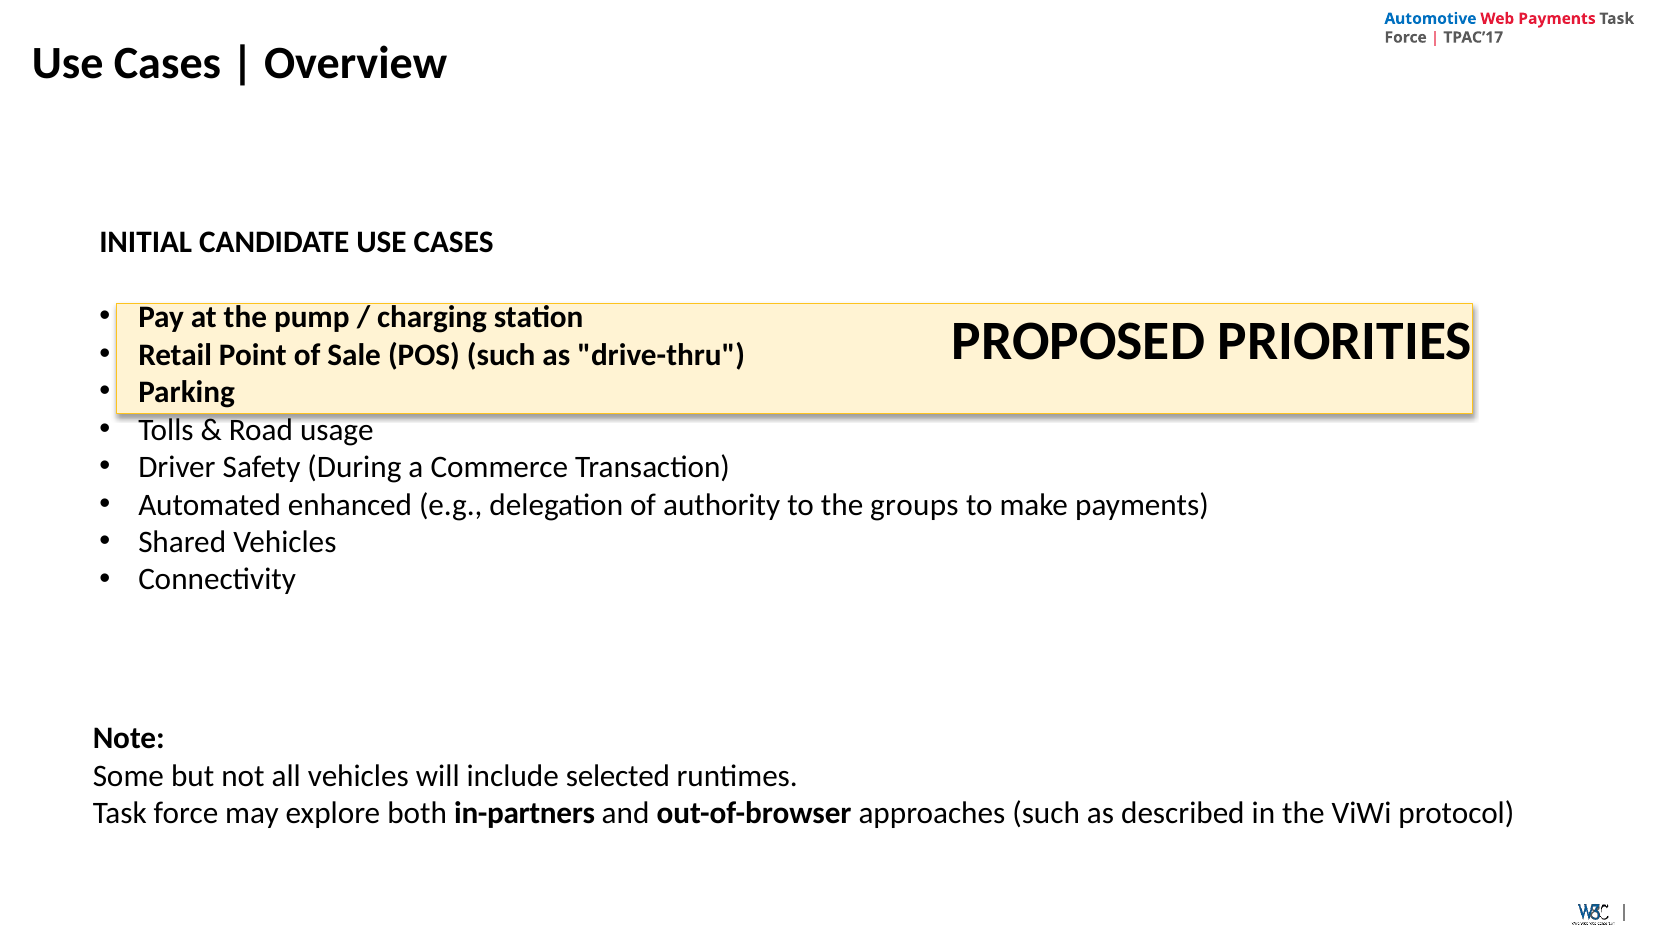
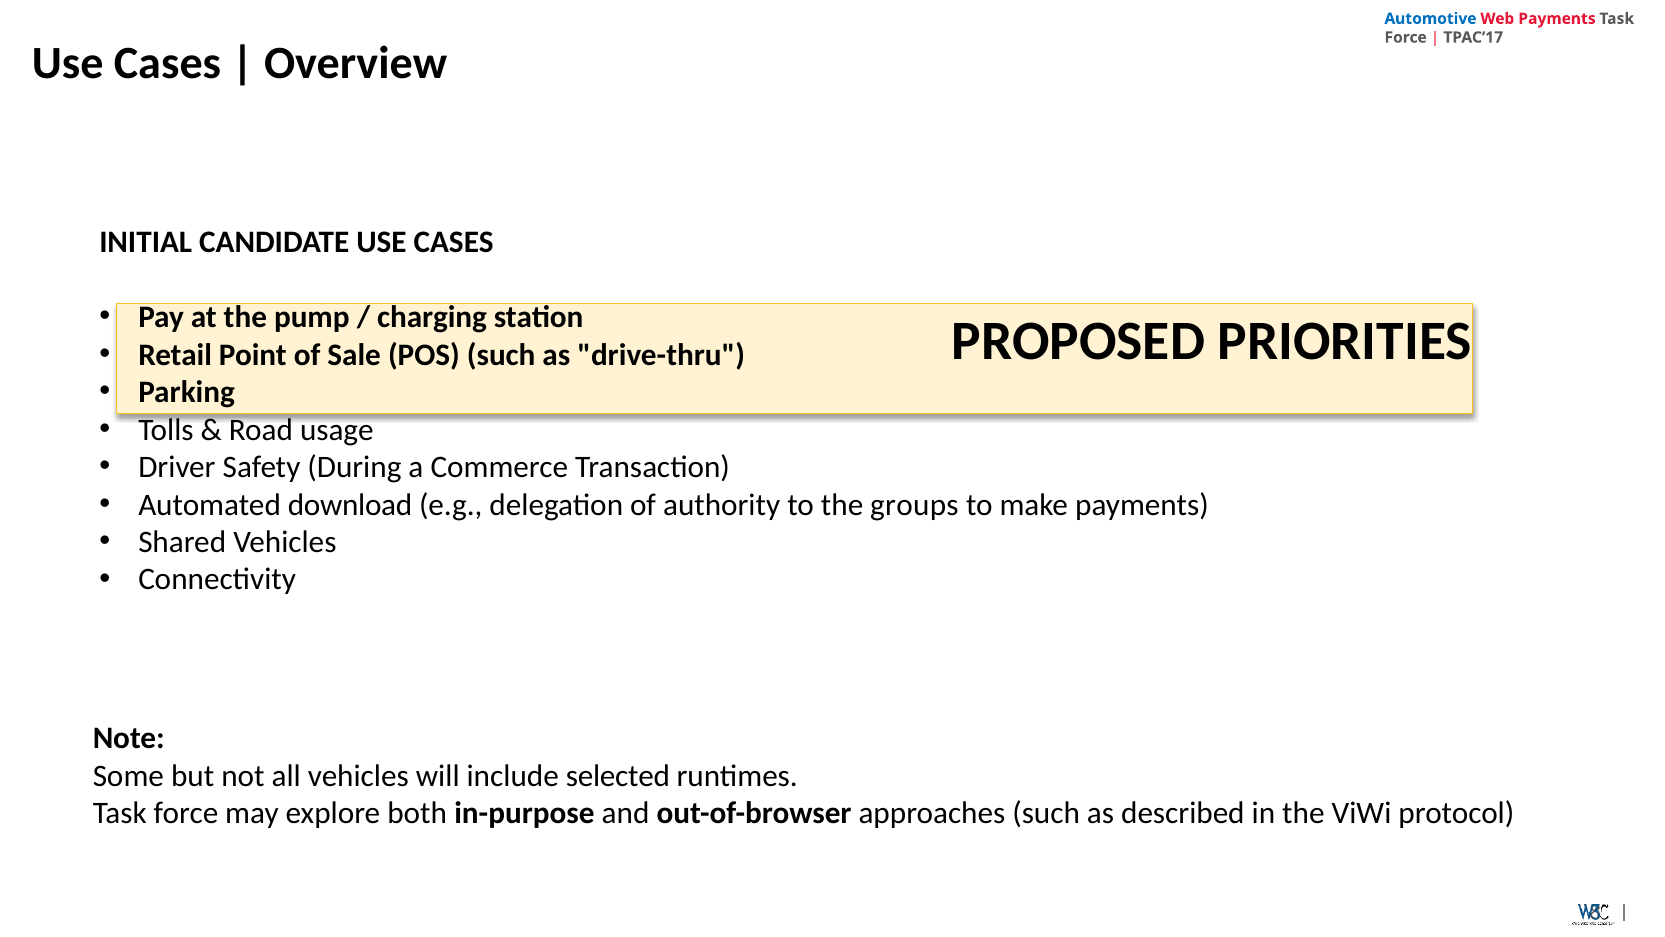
enhanced: enhanced -> download (350, 504)
in-partners: in-partners -> in-purpose (524, 813)
